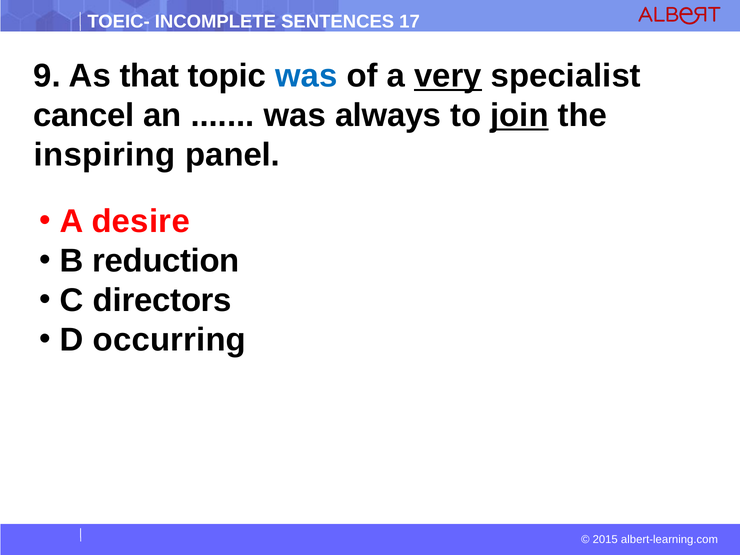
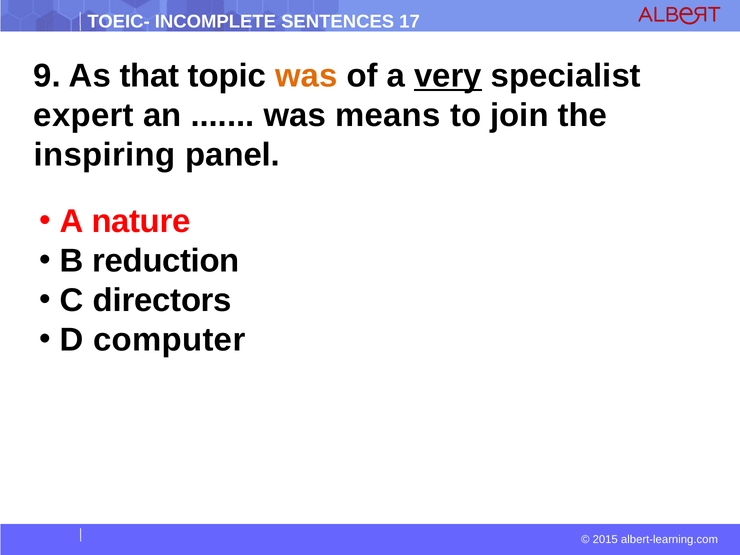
was colour: blue -> orange (306, 76)
cancel: cancel -> expert (84, 115)
always: always -> means (388, 115)
join underline: present -> none (519, 115)
desire: desire -> nature (141, 222)
occurring: occurring -> computer (169, 340)
